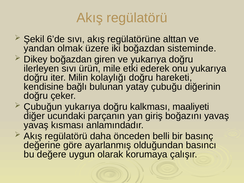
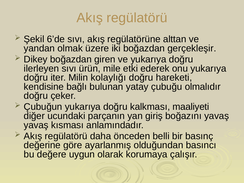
sisteminde: sisteminde -> gerçekleşir (192, 48)
diğerinin: diğerinin -> olmalıdır (203, 87)
